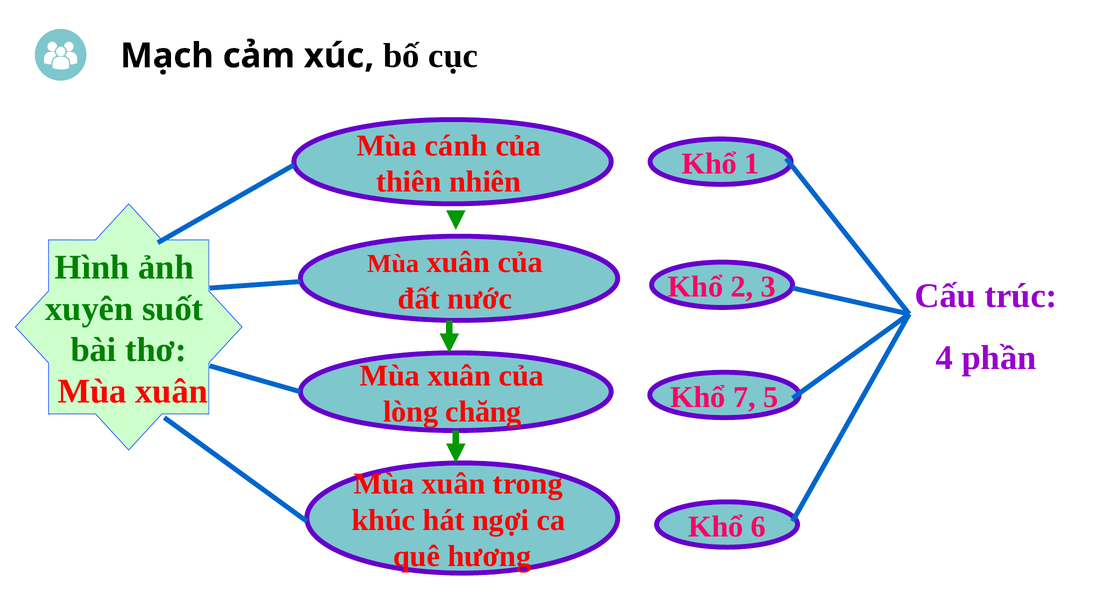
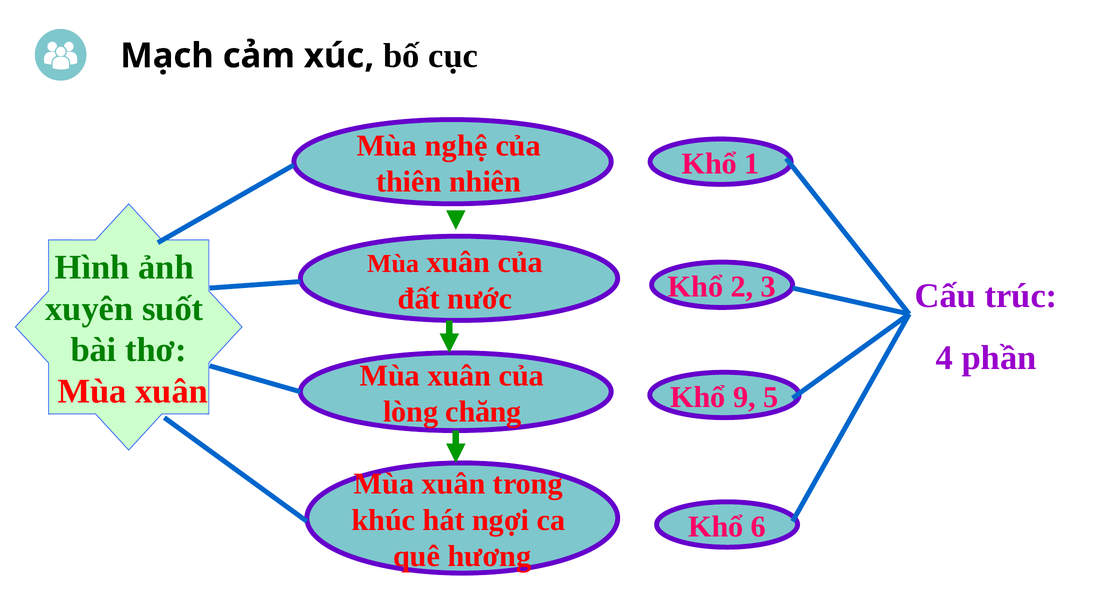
cánh: cánh -> nghệ (456, 146)
7: 7 -> 9 (744, 397)
